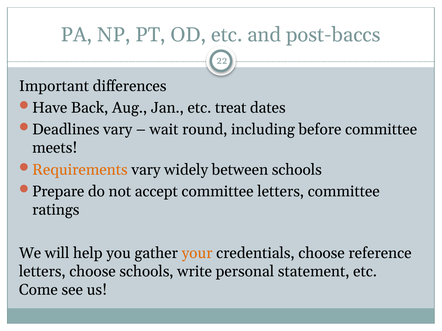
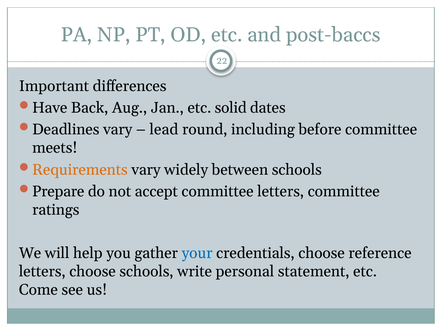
treat: treat -> solid (231, 108)
wait: wait -> lead (164, 130)
your colour: orange -> blue (197, 254)
